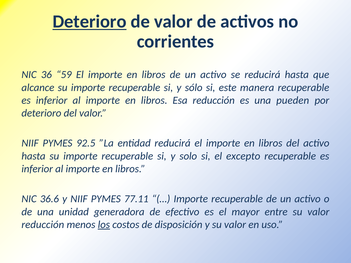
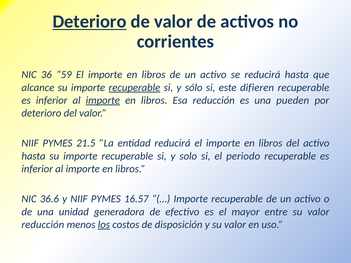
recuperable underline: none -> present (134, 88)
manera: manera -> difieren (257, 88)
importe underline: none -> present (103, 100)
92.5: 92.5 -> 21.5 (86, 143)
excepto: excepto -> periodo (243, 156)
77.11: 77.11 -> 16.57 (136, 199)
